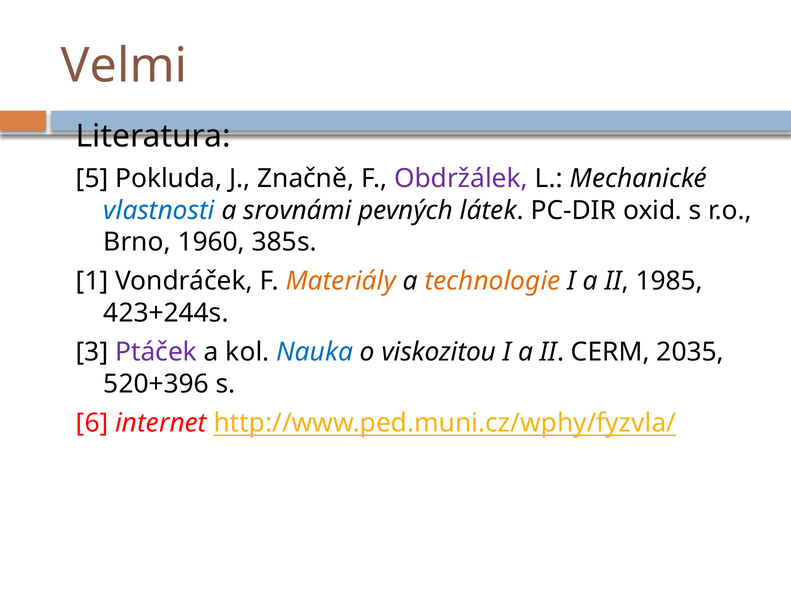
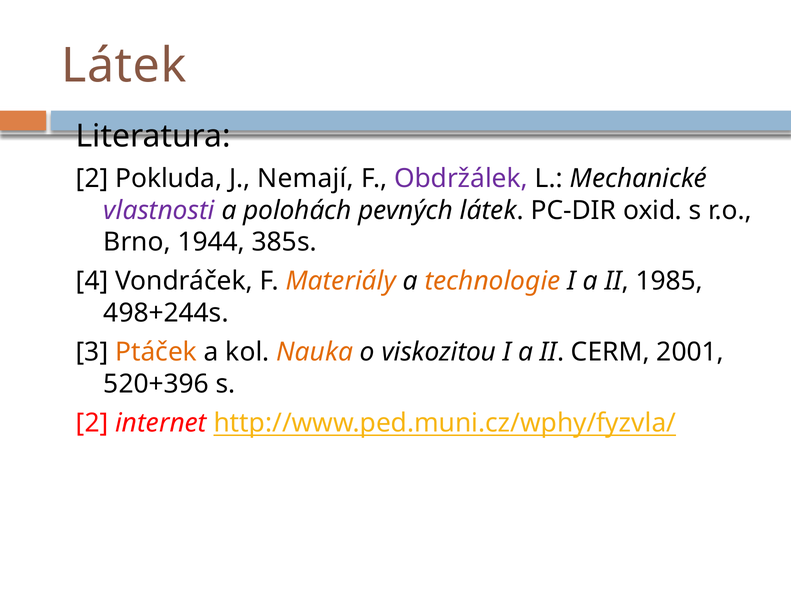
Velmi: Velmi -> Látek (124, 66)
5: 5 -> 2 (92, 179)
Značně: Značně -> Nemají (306, 179)
vlastnosti colour: blue -> purple (159, 210)
srovnámi: srovnámi -> polohách (297, 210)
1960: 1960 -> 1944 (211, 242)
1: 1 -> 4 (92, 281)
423+244s: 423+244s -> 498+244s (166, 313)
Ptáček colour: purple -> orange (156, 352)
Nauka colour: blue -> orange (315, 352)
2035: 2035 -> 2001 (690, 352)
6: 6 -> 2 (92, 423)
